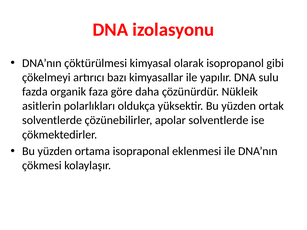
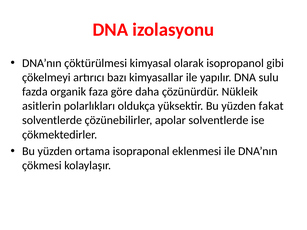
ortak: ortak -> fakat (271, 106)
